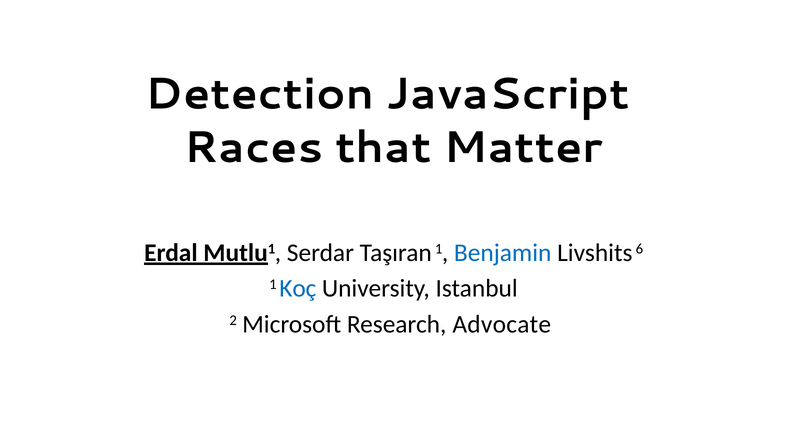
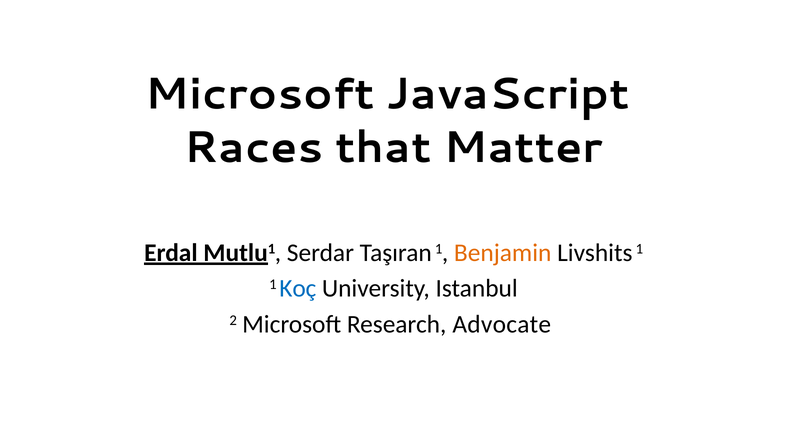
Detection: Detection -> Microsoft (260, 94)
Benjamin colour: blue -> orange (503, 253)
Livshits 6: 6 -> 1 (639, 248)
